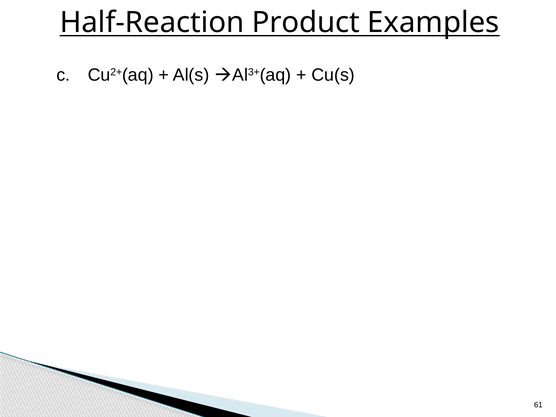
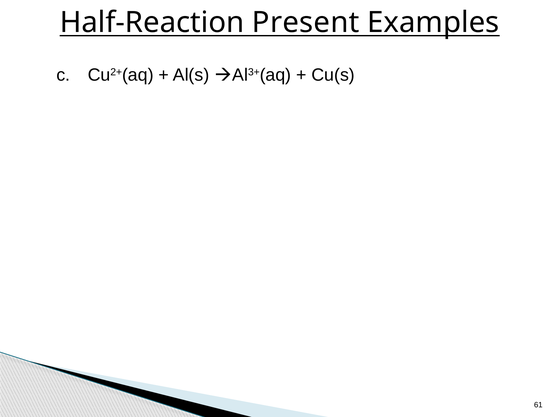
Product: Product -> Present (306, 22)
